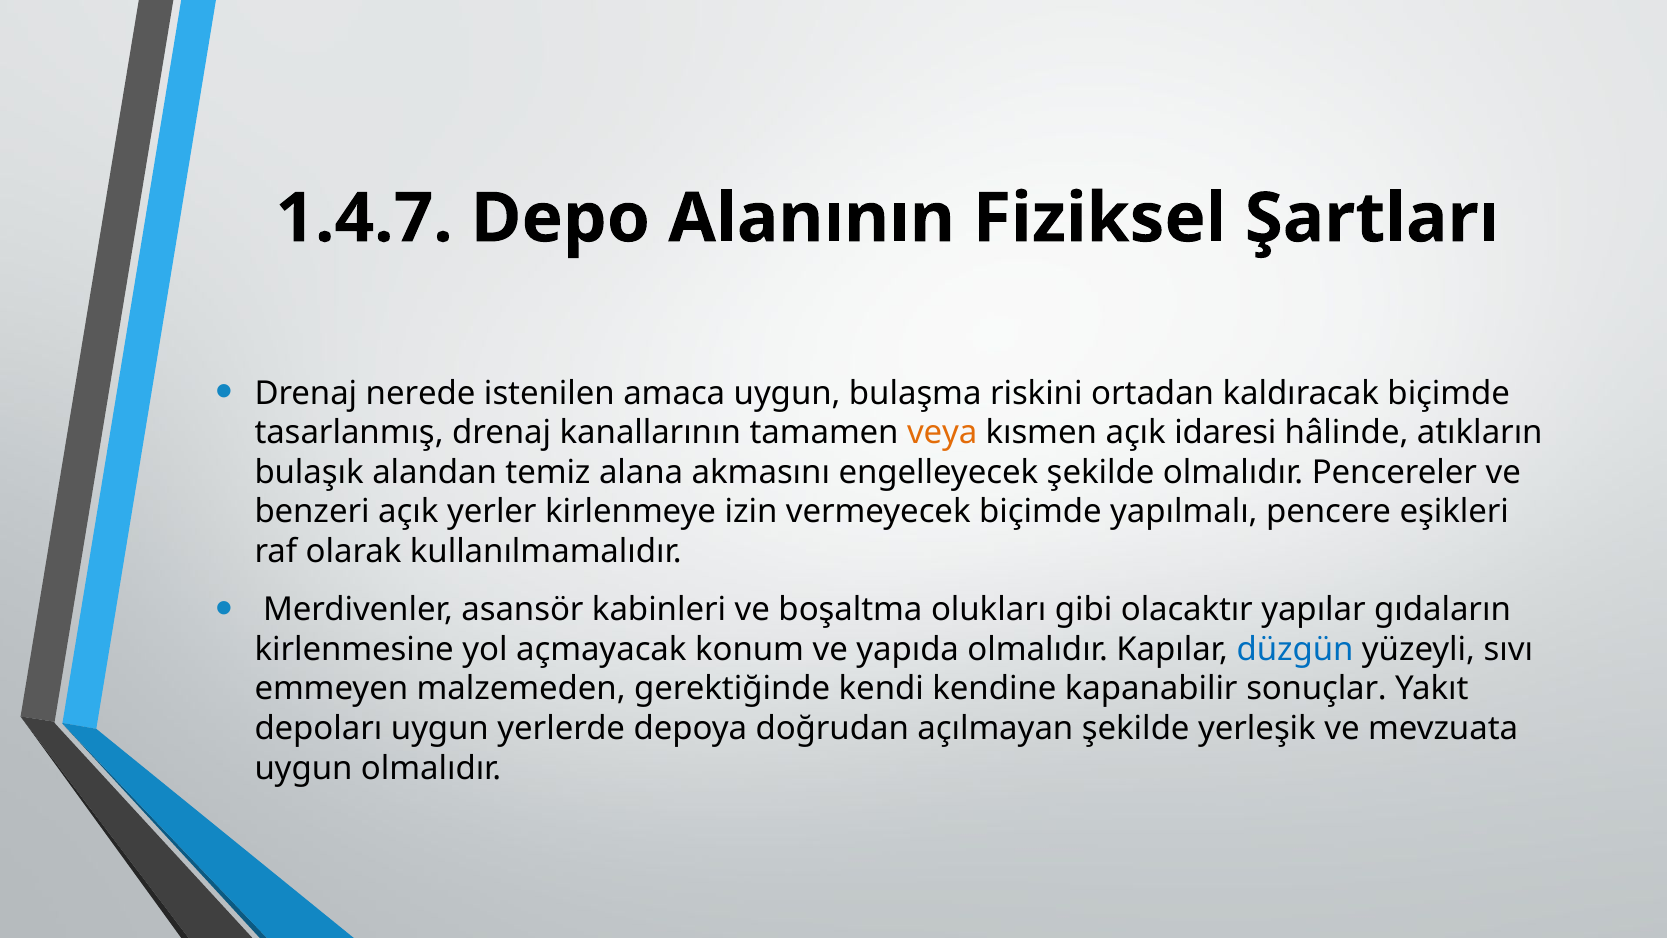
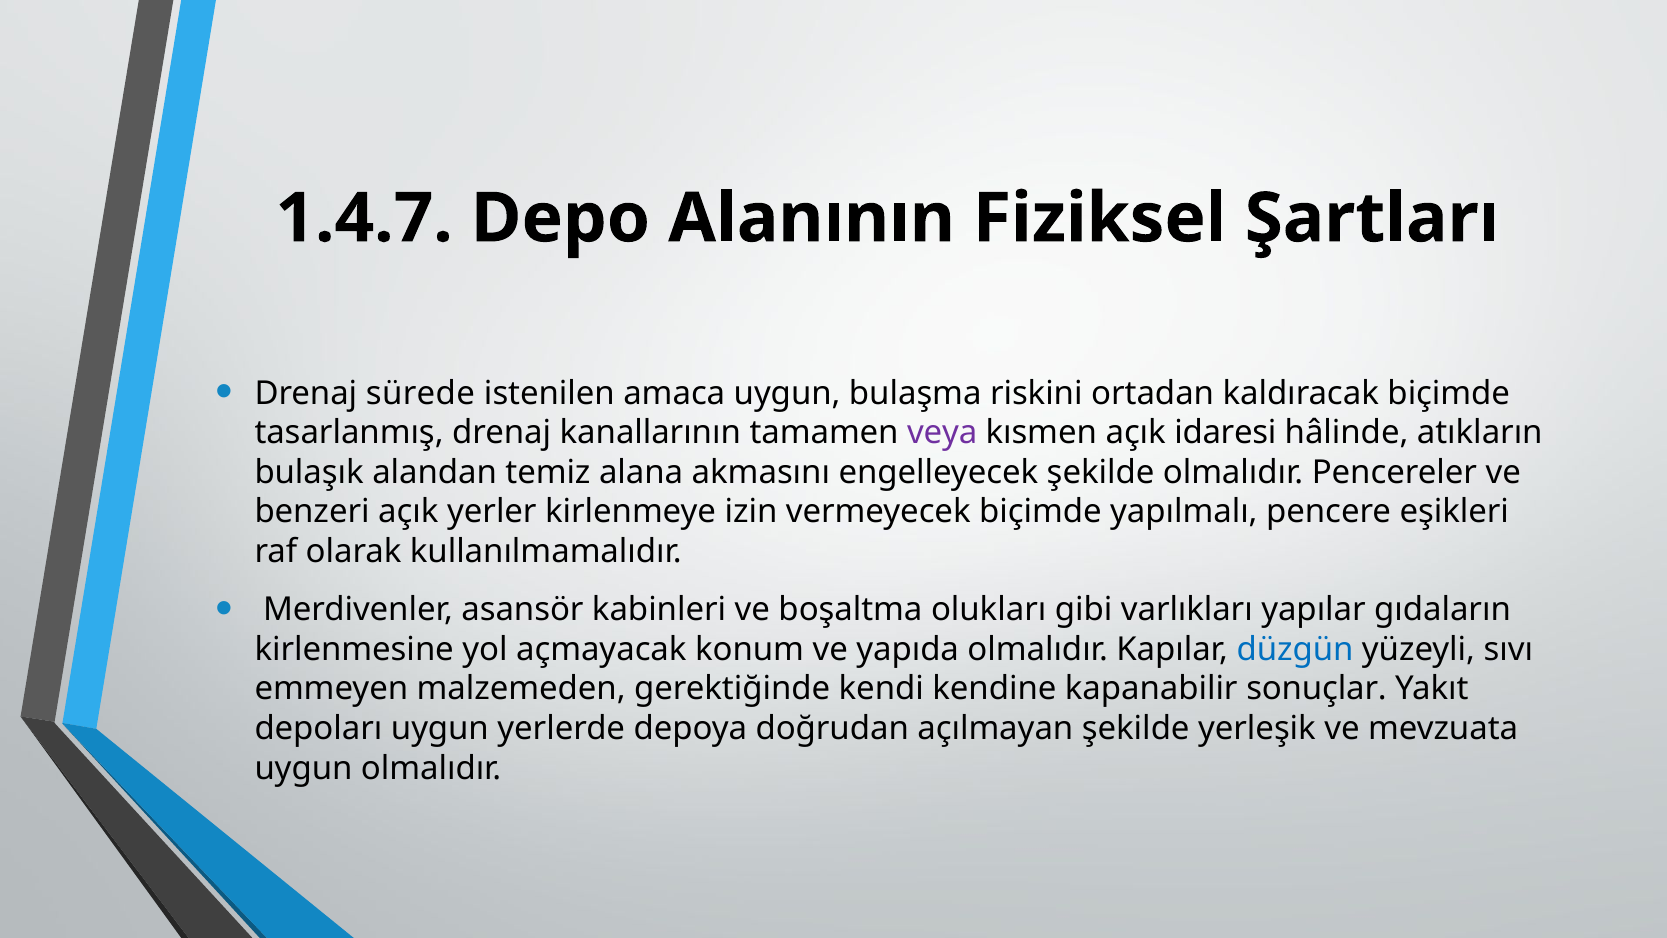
nerede: nerede -> sürede (420, 393)
veya colour: orange -> purple (942, 433)
olacaktır: olacaktır -> varlıkları (1187, 610)
